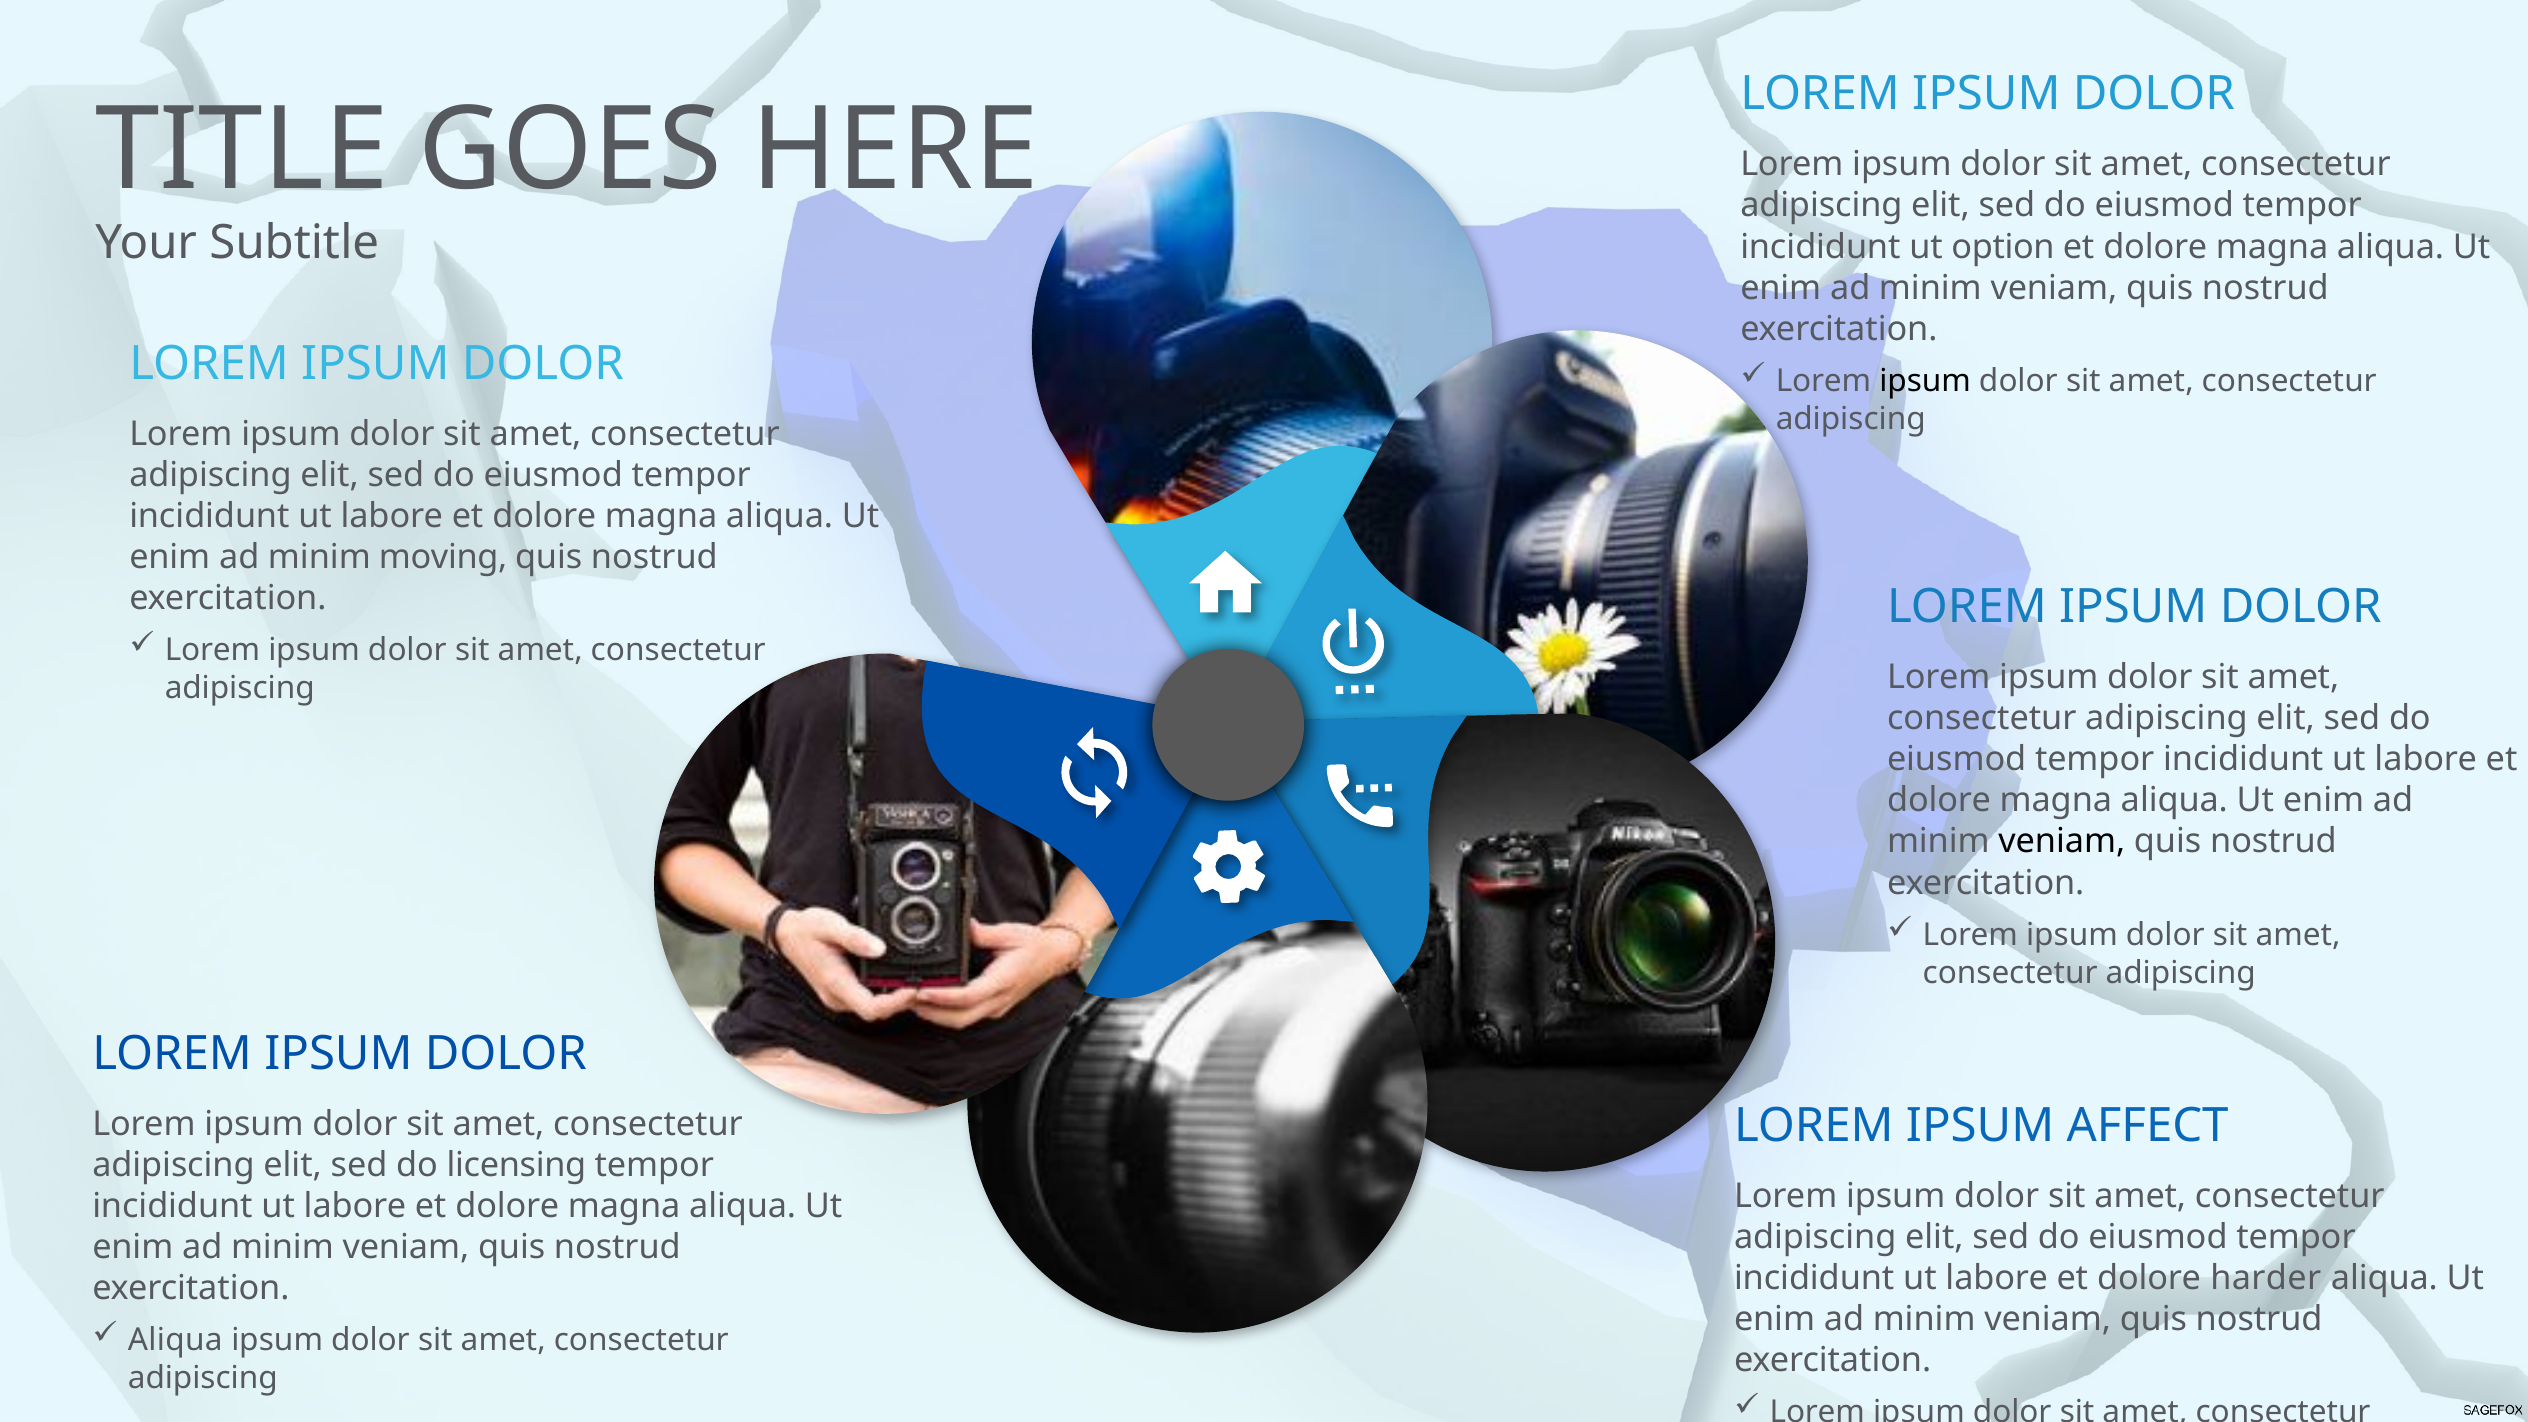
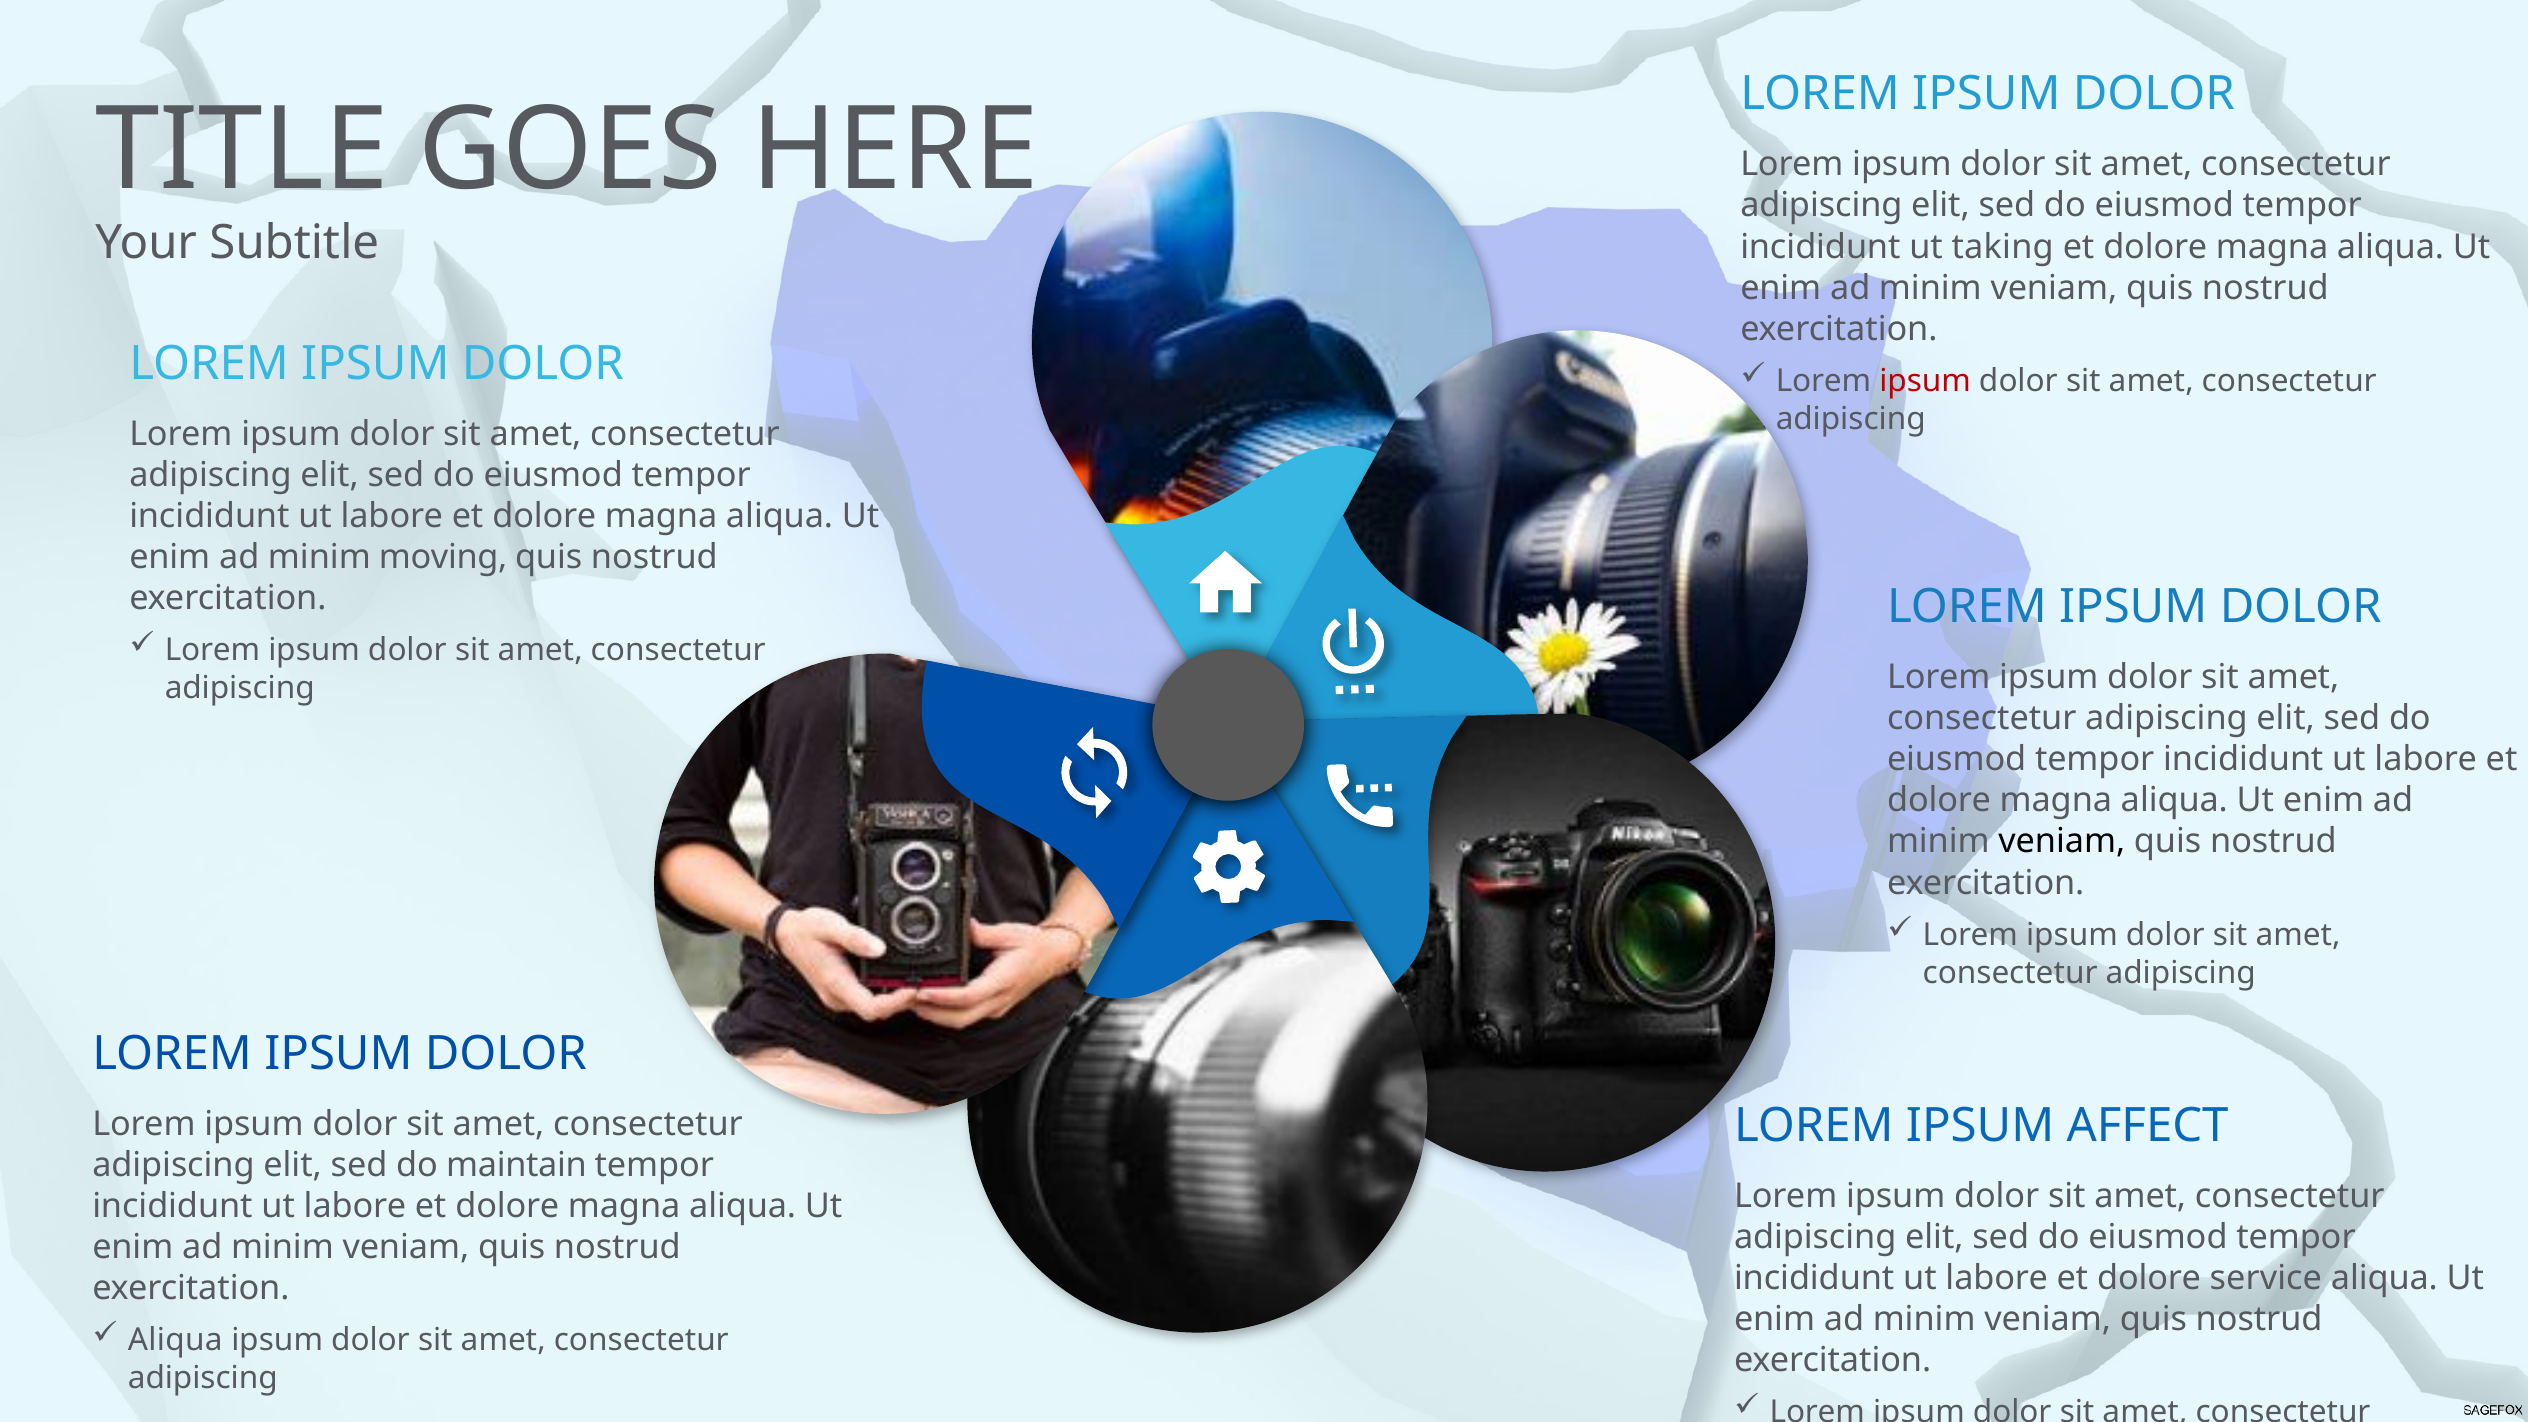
option: option -> taking (2003, 247)
ipsum colour: black -> red (1925, 381)
licensing: licensing -> maintain (516, 1165)
harder: harder -> service (2266, 1278)
